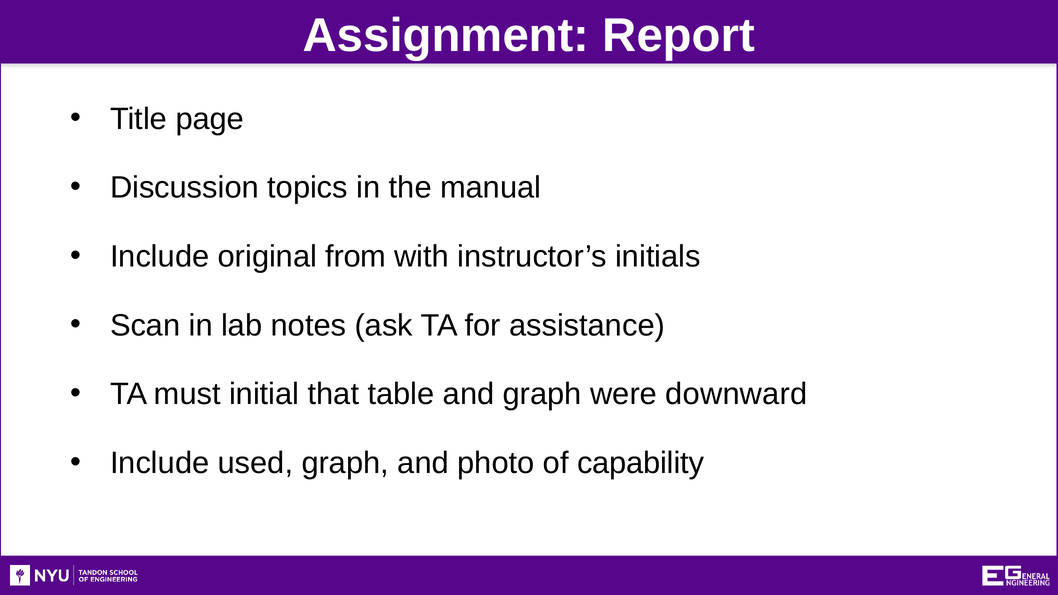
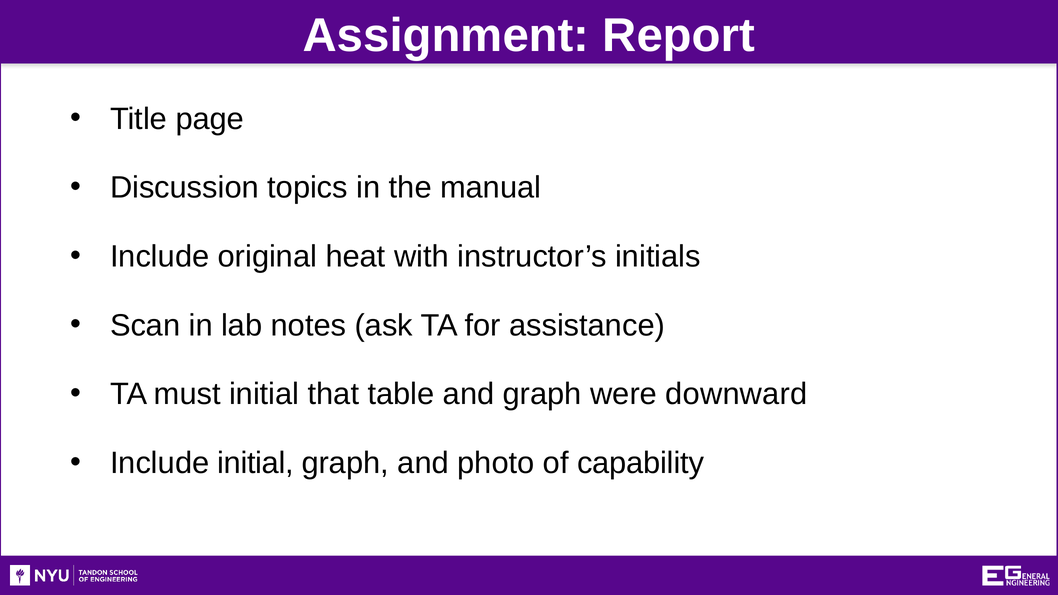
from: from -> heat (356, 257)
Include used: used -> initial (256, 463)
